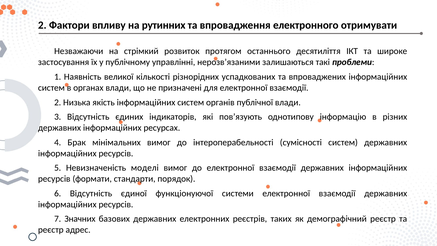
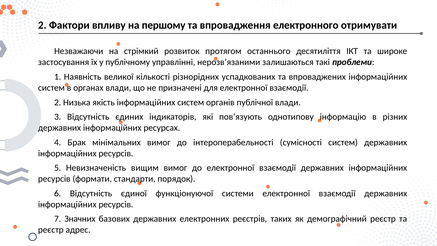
рутинних: рутинних -> першому (164, 25)
моделі: моделі -> вищим (145, 168)
